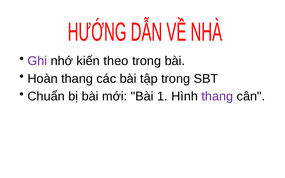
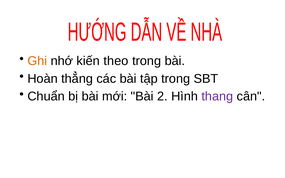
Ghi colour: purple -> orange (37, 61)
Hoàn thang: thang -> thẳng (77, 79)
1: 1 -> 2 (162, 96)
